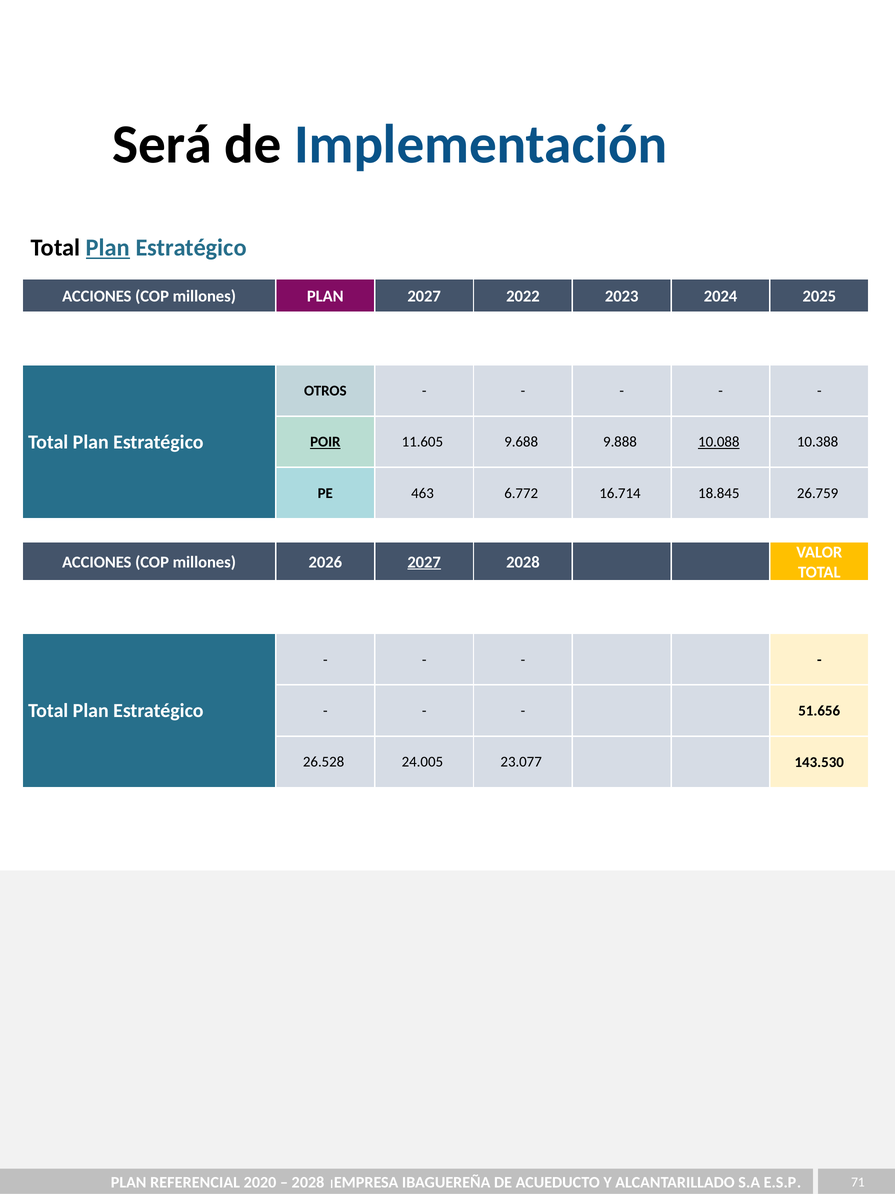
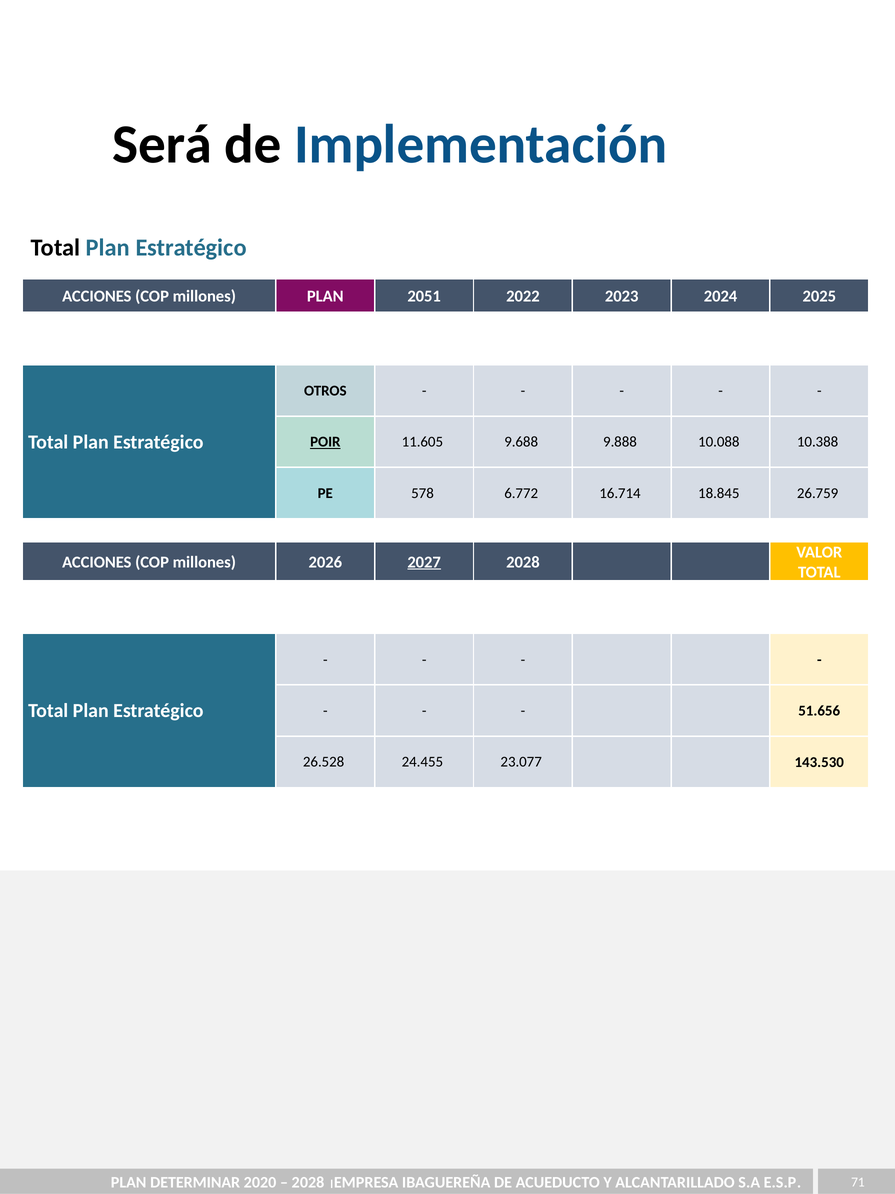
Plan underline: present -> none (108, 248)
PLAN 2027: 2027 -> 2051 (424, 296)
10.088 underline: present -> none (719, 442)
463: 463 -> 578 (423, 493)
24.005: 24.005 -> 24.455 (422, 762)
REFERENCIAL: REFERENCIAL -> DETERMINAR (195, 1182)
